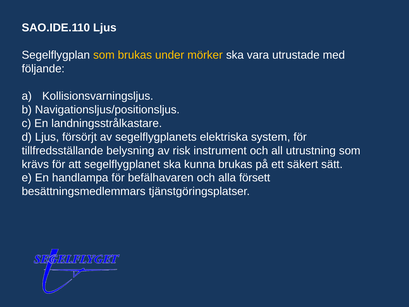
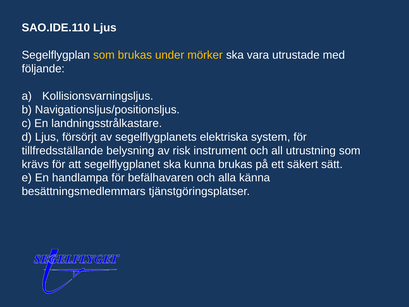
försett: försett -> känna (255, 178)
